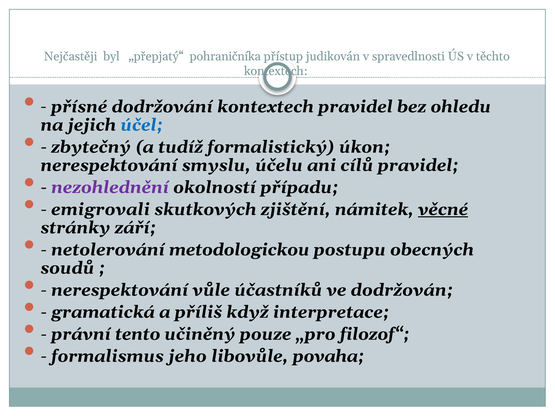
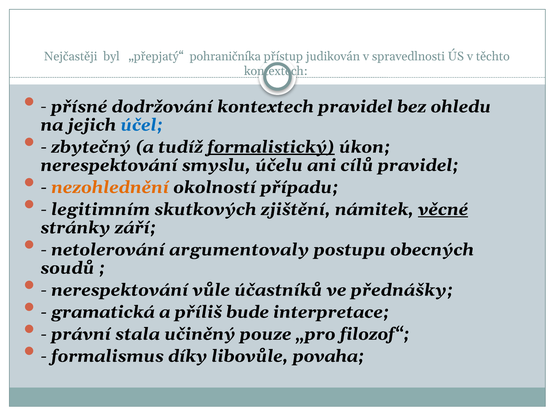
formalistický underline: none -> present (271, 147)
nezohlednění colour: purple -> orange (110, 187)
emigrovali: emigrovali -> legitimním (101, 210)
metodologickou: metodologickou -> argumentovaly (239, 250)
dodržován: dodržován -> přednášky (402, 290)
když: když -> bude (248, 312)
tento: tento -> stala (138, 334)
jeho: jeho -> díky (188, 356)
